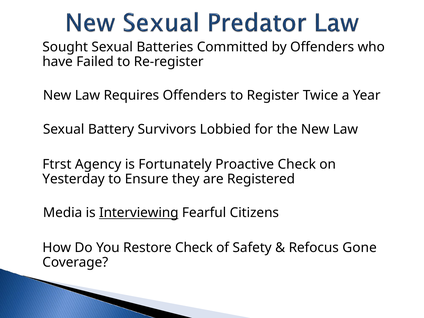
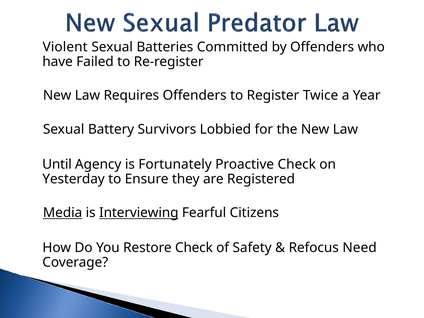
Sought: Sought -> Violent (65, 47)
Ftrst: Ftrst -> Until (57, 164)
Media underline: none -> present (63, 213)
Gone: Gone -> Need (360, 248)
